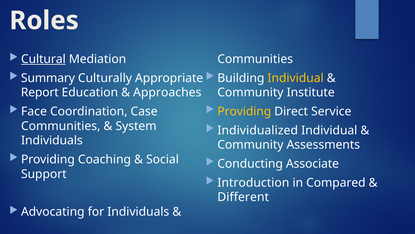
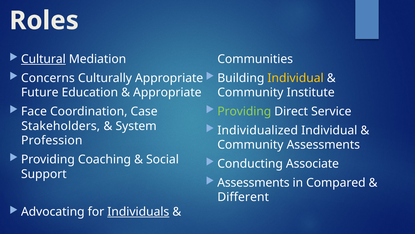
Summary: Summary -> Concerns (48, 78)
Report: Report -> Future (40, 92)
Approaches: Approaches -> Appropriate (167, 92)
Providing colour: yellow -> light green (244, 111)
Communities: Communities -> Stakeholders (61, 126)
Individuals: Individuals -> Profession (52, 140)
Introduction: Introduction -> Assessments (253, 182)
Individuals underline: none -> present (138, 211)
